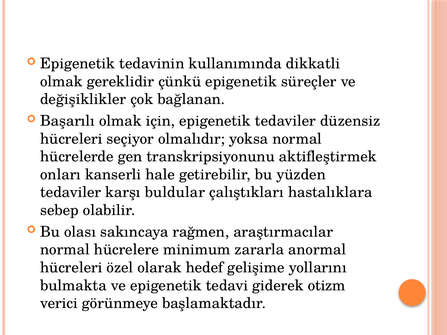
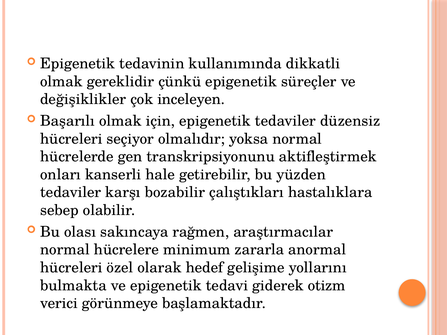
bağlanan: bağlanan -> inceleyen (191, 99)
buldular: buldular -> bozabilir (175, 193)
